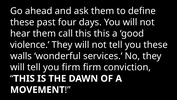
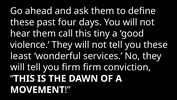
this this: this -> tiny (102, 33)
walls: walls -> least (21, 56)
